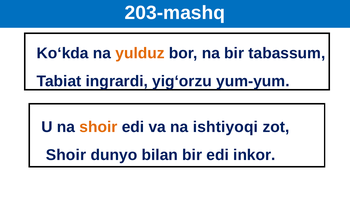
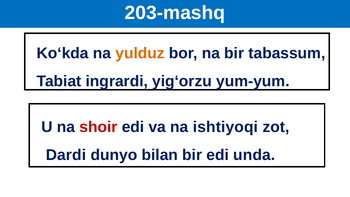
shoir colour: orange -> red (98, 127)
Shoir: Shoir -> Dardi (66, 155)
inkor: inkor -> unda (254, 155)
